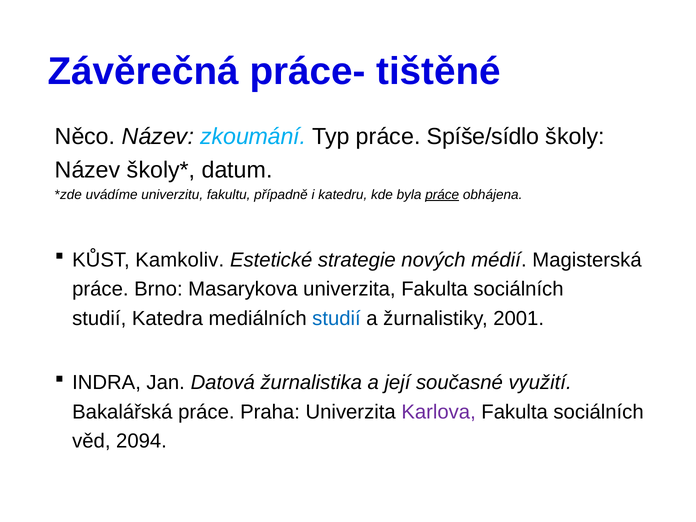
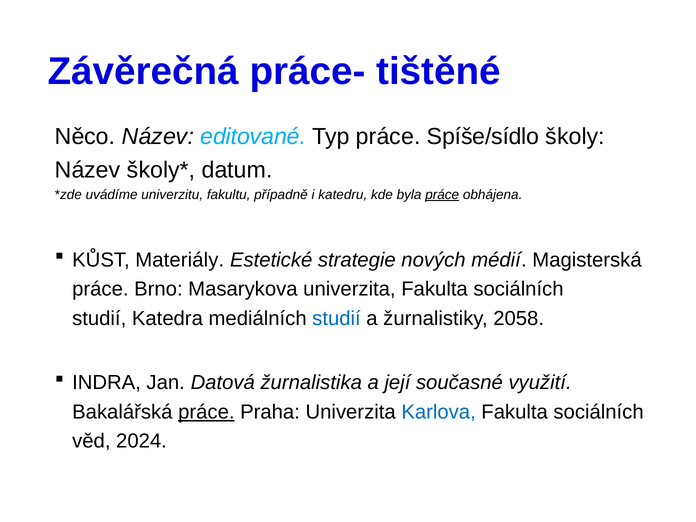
zkoumání: zkoumání -> editované (253, 137)
Kamkoliv: Kamkoliv -> Materiály (180, 260)
2001: 2001 -> 2058 (519, 319)
práce underline: none -> present (206, 412)
Karlova colour: purple -> blue (439, 412)
2094: 2094 -> 2024 (141, 441)
